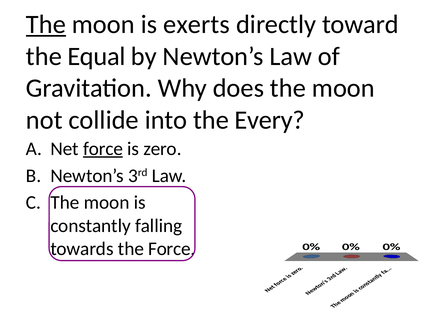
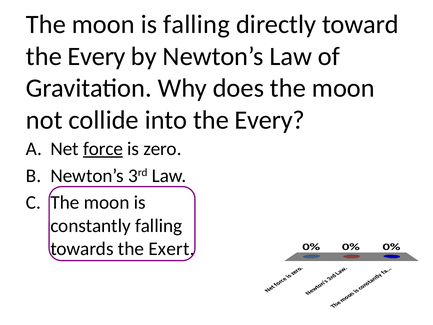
The underline: present -> none (46, 25)
is exerts: exerts -> falling (196, 25)
Equal: Equal -> Every (97, 56)
the Force: Force -> Exert (171, 249)
